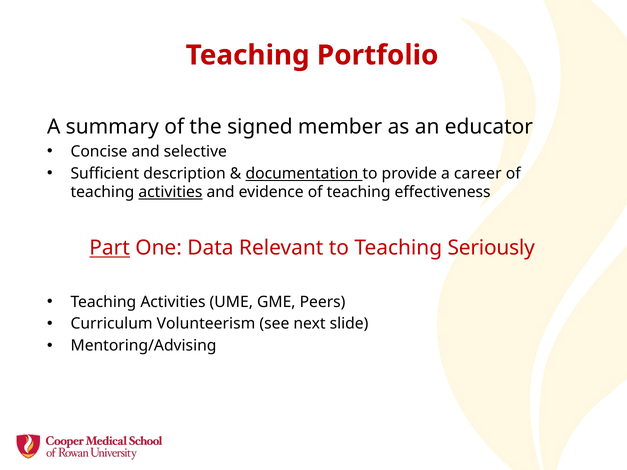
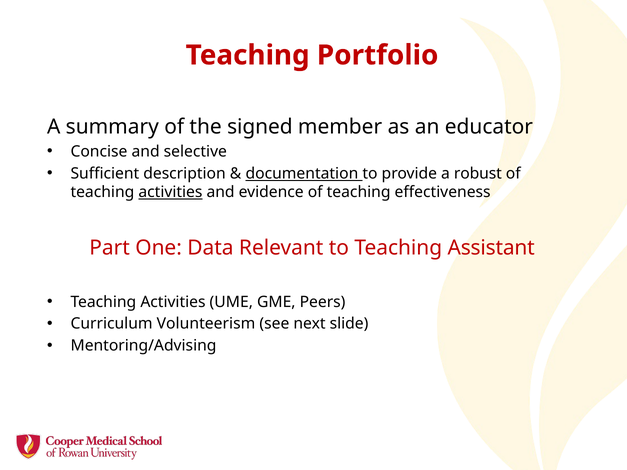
career: career -> robust (478, 174)
Part underline: present -> none (110, 248)
Seriously: Seriously -> Assistant (491, 248)
